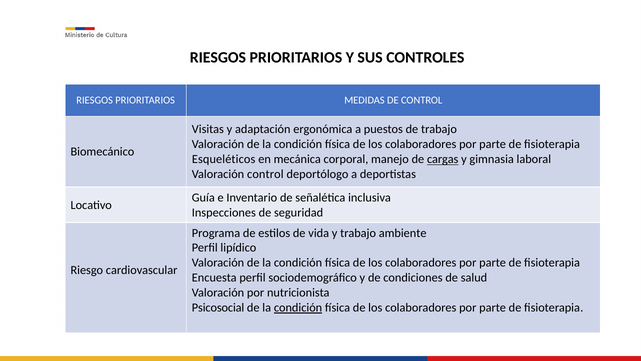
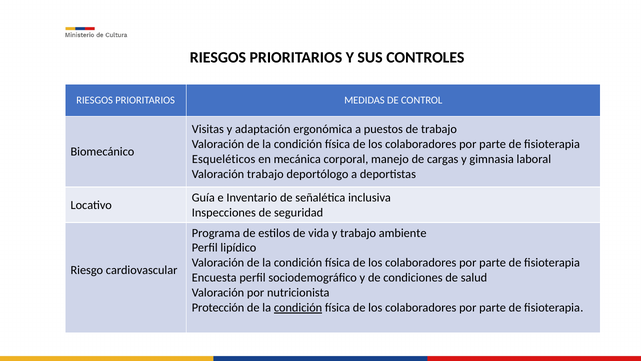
cargas underline: present -> none (443, 159)
Valoración control: control -> trabajo (265, 174)
Psicosocial: Psicosocial -> Protección (218, 307)
